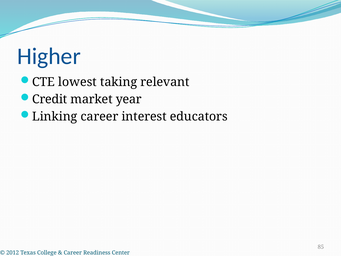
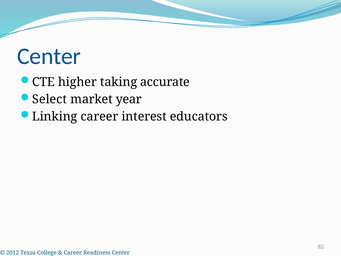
Higher: Higher -> Center (49, 56)
lowest: lowest -> higher (77, 82)
relevant: relevant -> accurate (165, 82)
Credit: Credit -> Select (50, 99)
